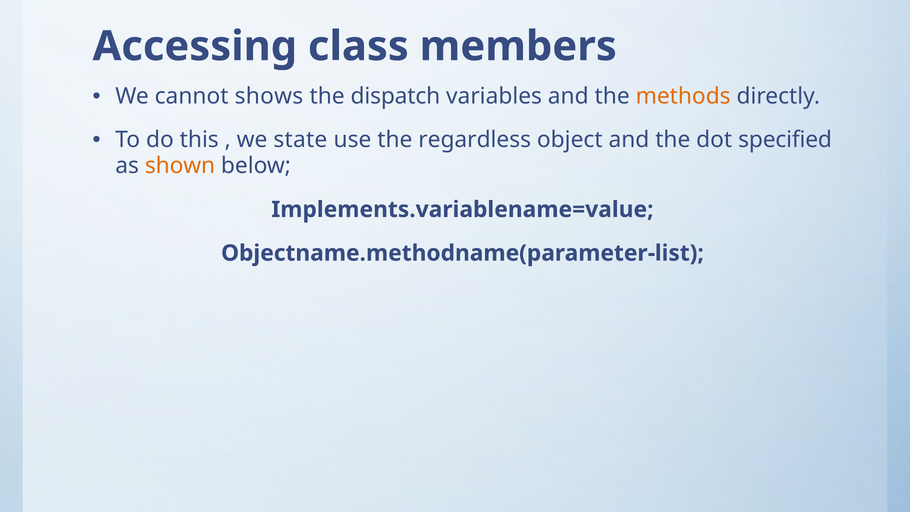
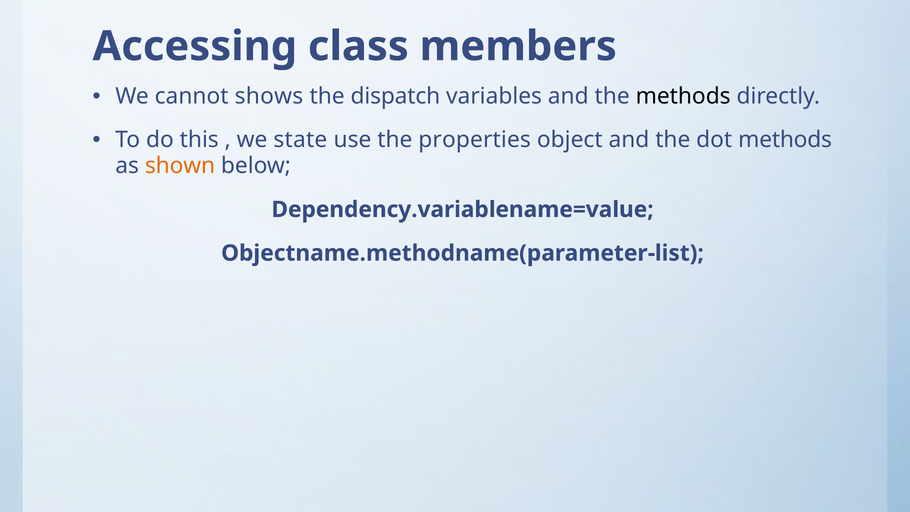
methods colour: orange -> black (683, 96)
regardless: regardless -> properties (475, 140)
dot specified: specified -> methods (785, 140)
Implements.variablename=value: Implements.variablename=value -> Dependency.variablename=value (463, 210)
